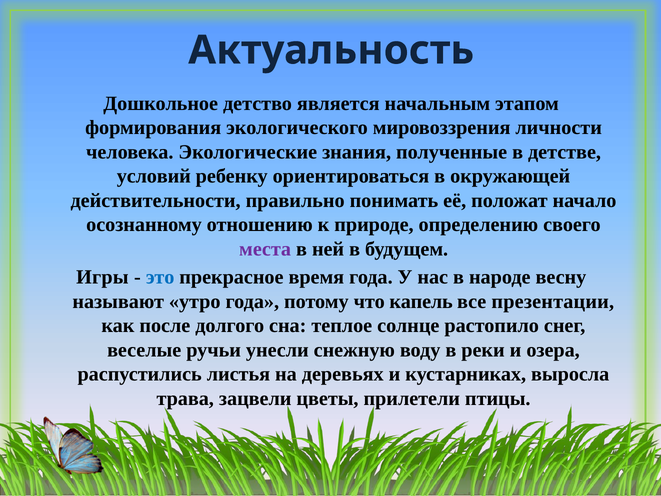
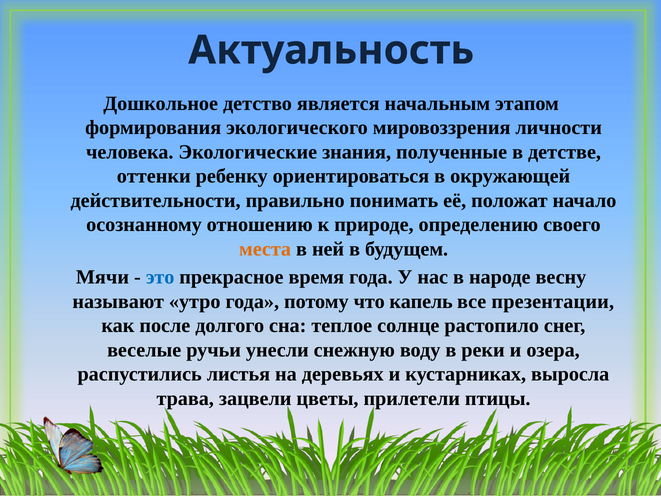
условий: условий -> оттенки (154, 176)
места colour: purple -> orange (265, 249)
Игры: Игры -> Мячи (102, 277)
